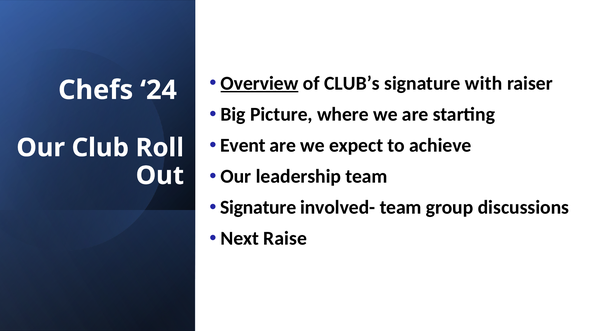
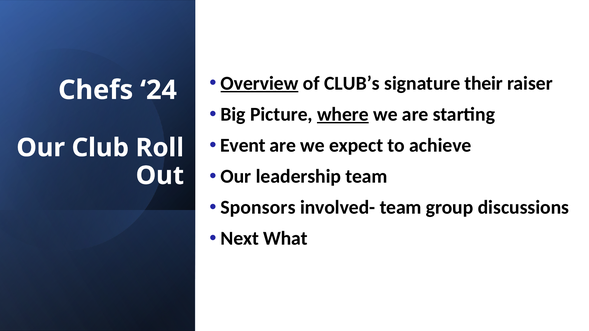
with: with -> their (484, 83)
where underline: none -> present (343, 114)
Signature: Signature -> Sponsors (258, 207)
Raise: Raise -> What (285, 239)
